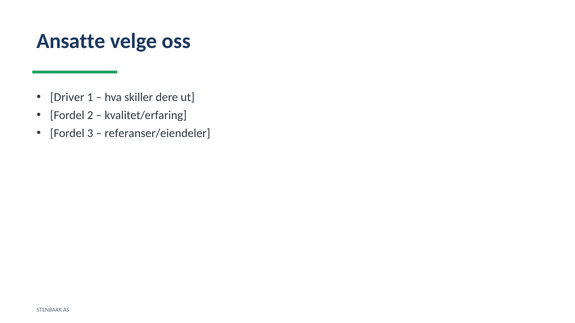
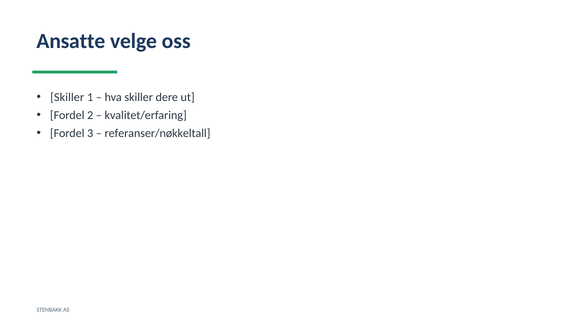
Driver: Driver -> Skiller (67, 97)
referanser/eiendeler: referanser/eiendeler -> referanser/nøkkeltall (157, 133)
